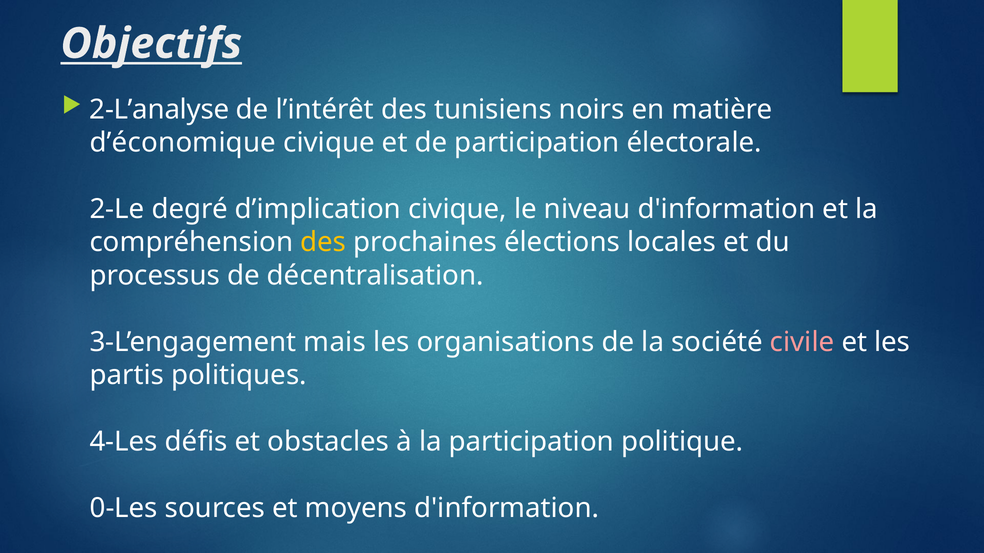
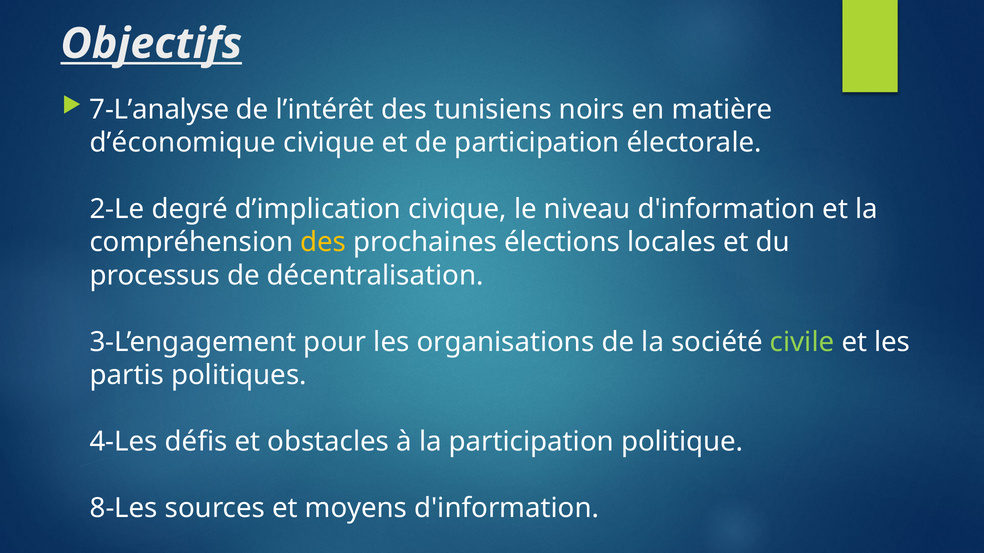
2-L’analyse: 2-L’analyse -> 7-L’analyse (159, 110)
mais: mais -> pour (335, 342)
civile colour: pink -> light green (802, 342)
0-Les: 0-Les -> 8-Les (124, 508)
